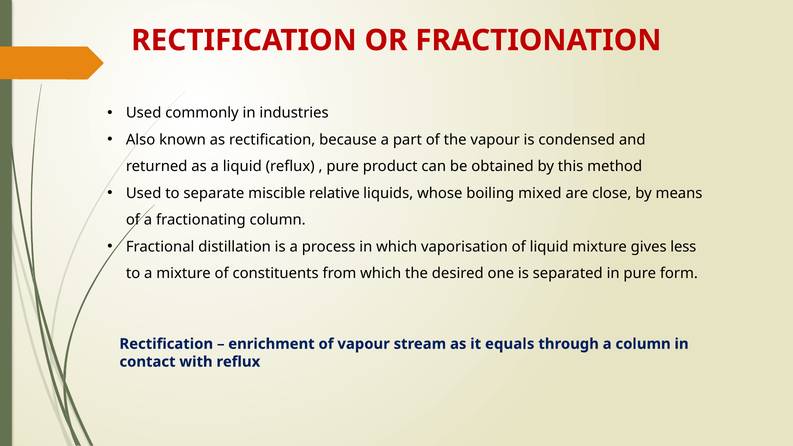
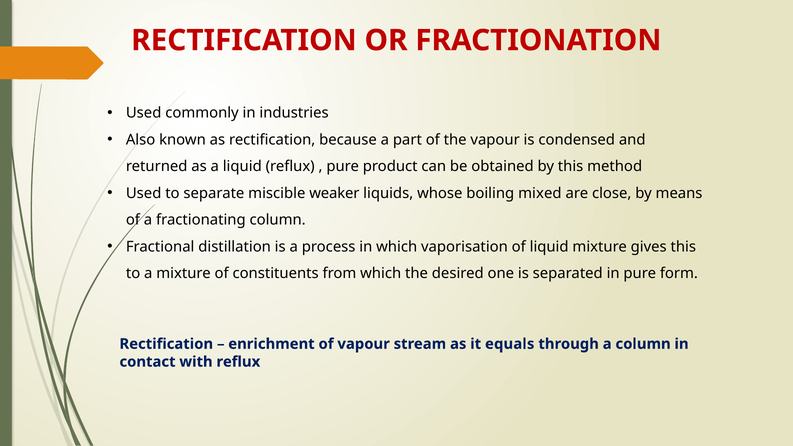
relative: relative -> weaker (334, 193)
gives less: less -> this (683, 247)
